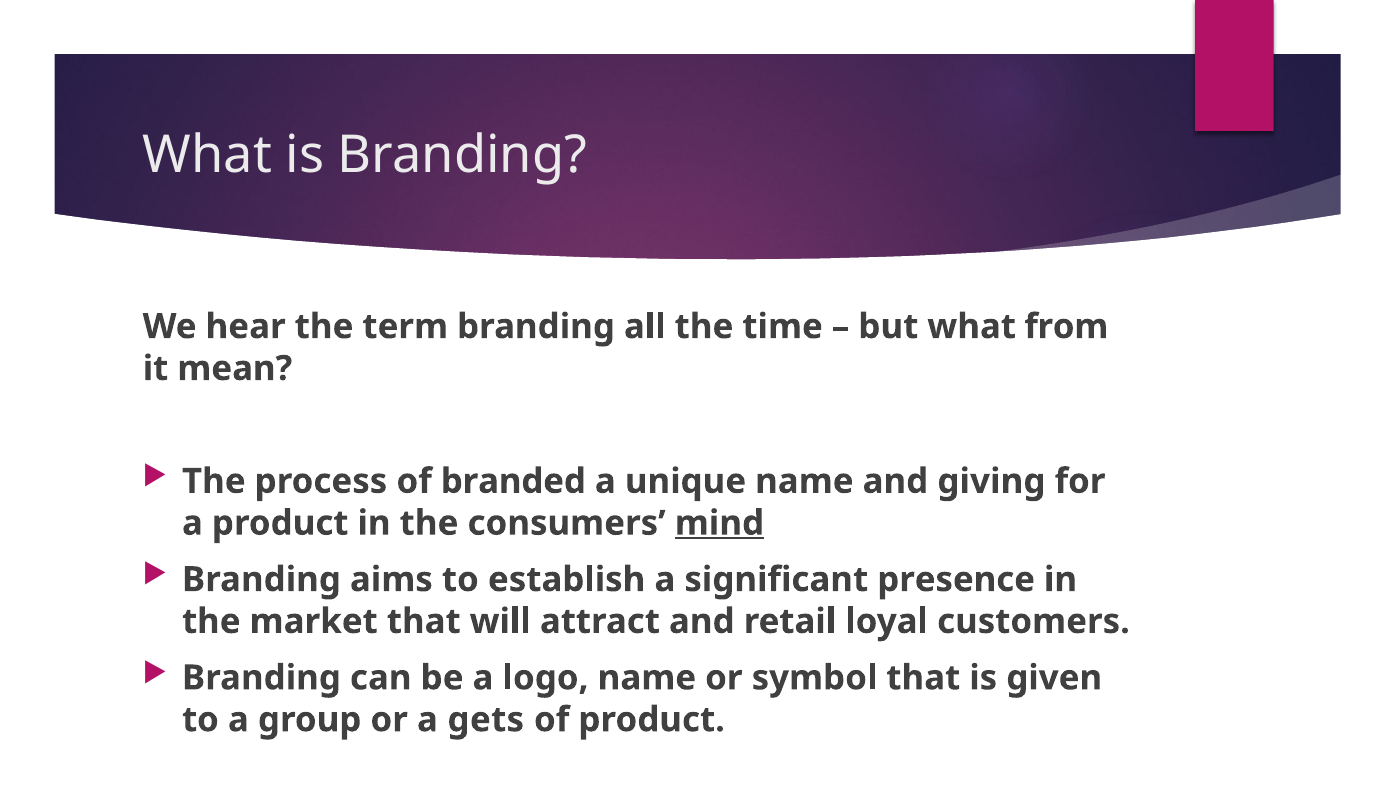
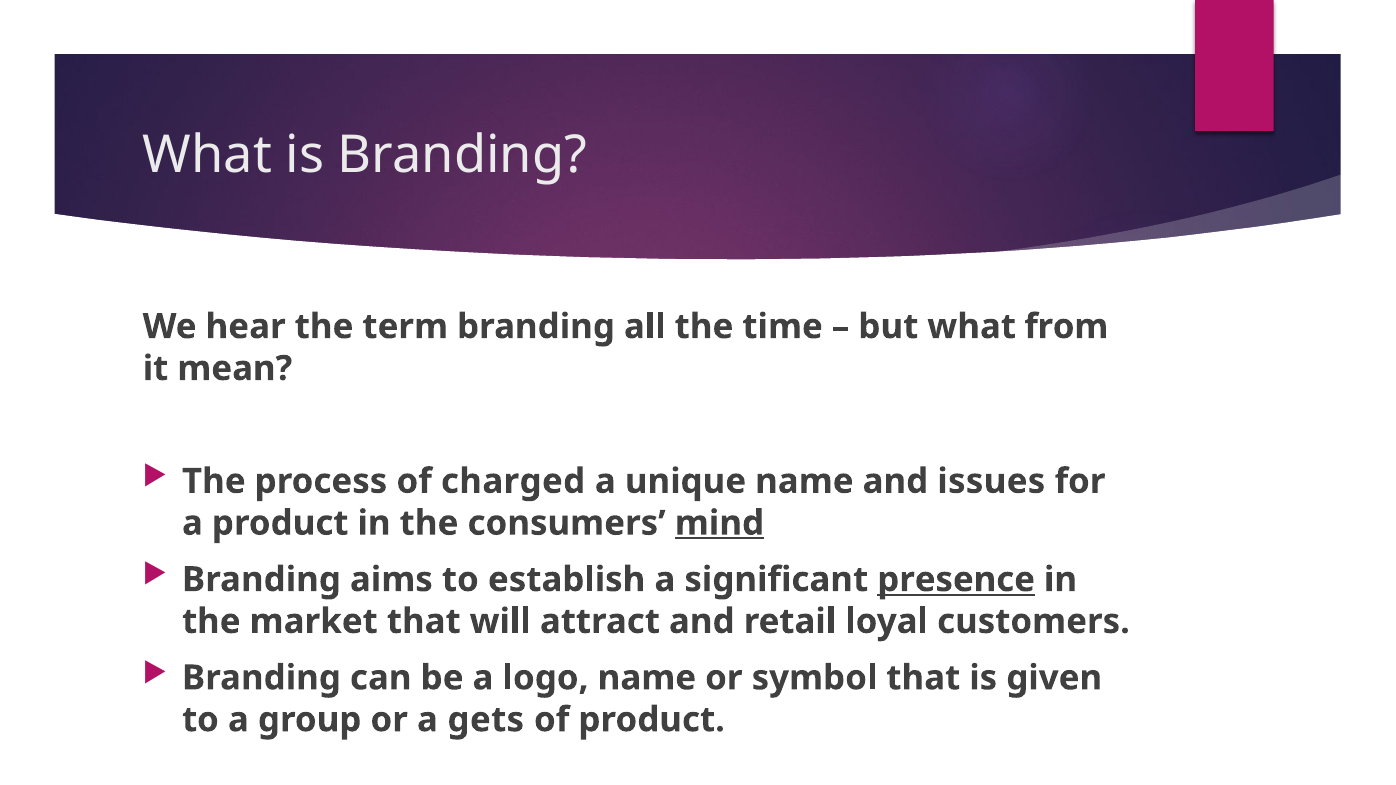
branded: branded -> charged (513, 481)
giving: giving -> issues (991, 481)
presence underline: none -> present (956, 580)
